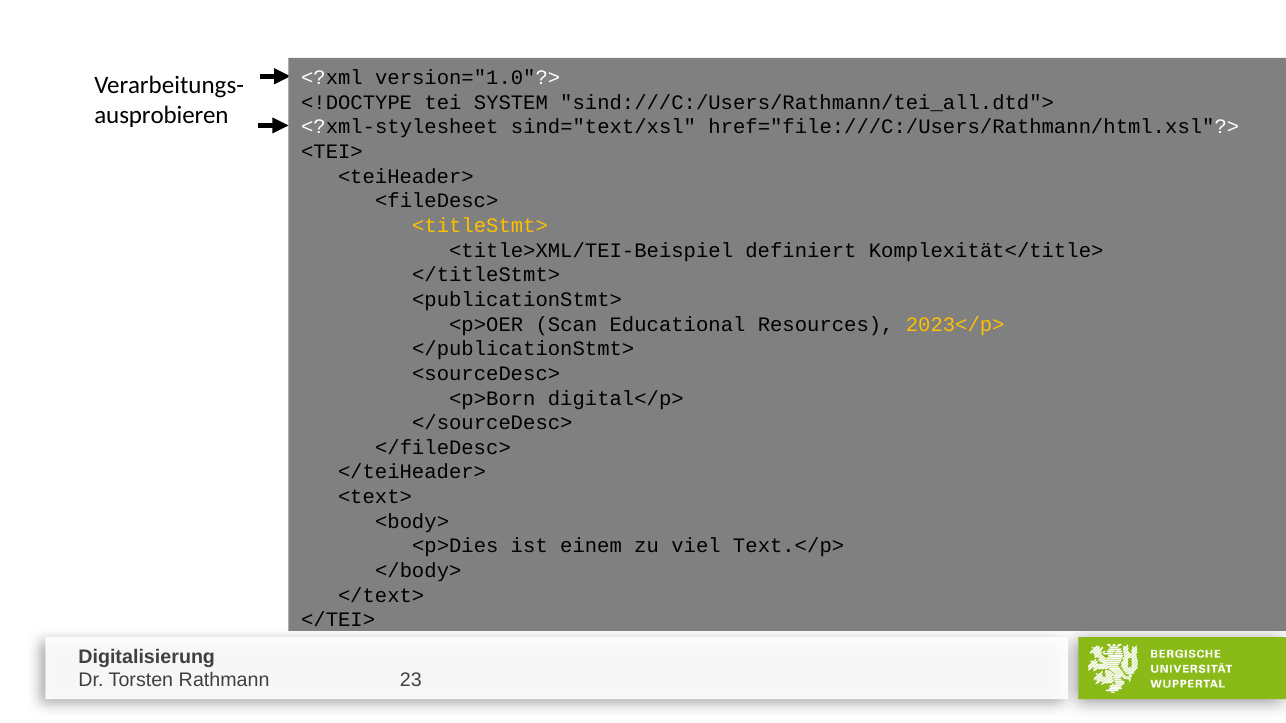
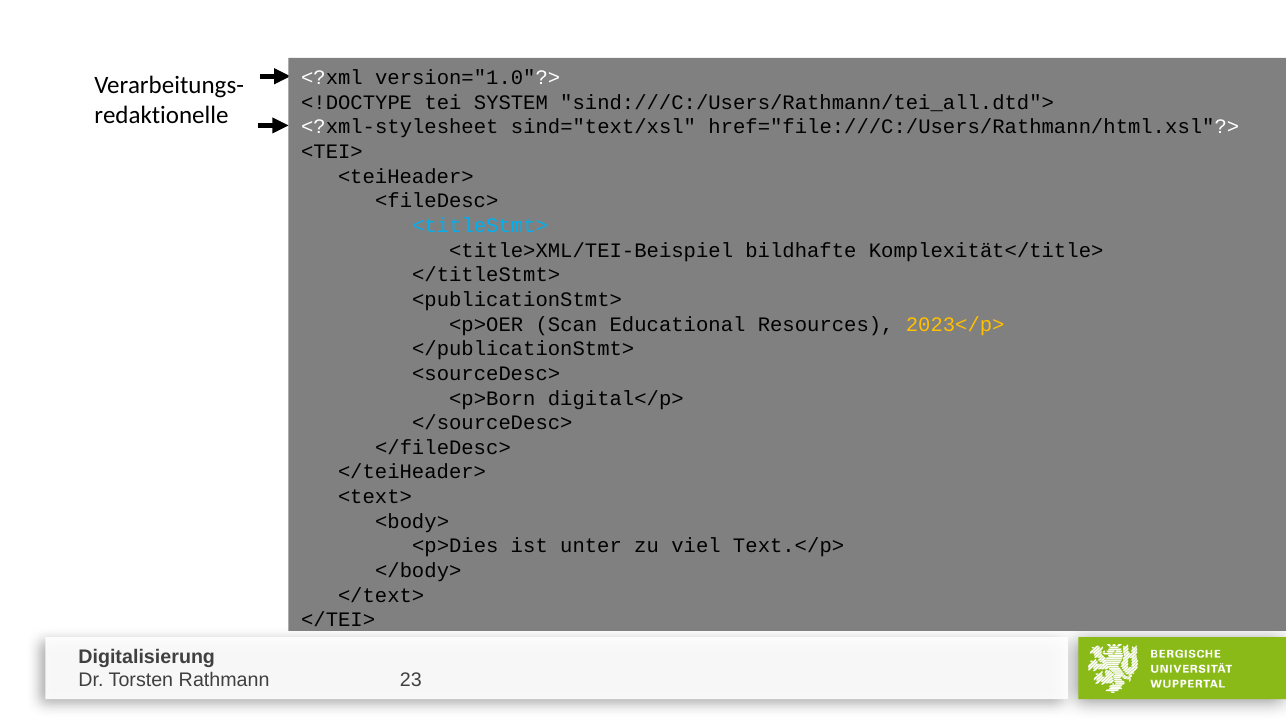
ausprobieren: ausprobieren -> redaktionelle (161, 115)
<titleStmt> colour: yellow -> light blue (480, 226)
definiert: definiert -> bildhafte (801, 251)
einem: einem -> unter (591, 546)
